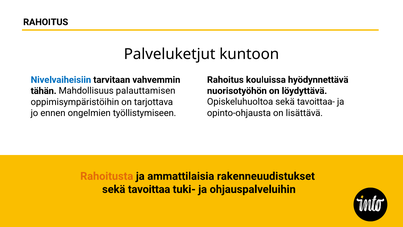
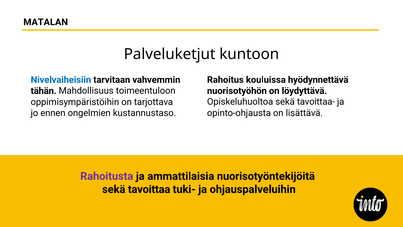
RAHOITUS: RAHOITUS -> MATALAN (46, 22)
palauttamisen: palauttamisen -> toimeentuloon (146, 91)
työllistymiseen: työllistymiseen -> kustannustaso (145, 113)
Rahoitusta colour: orange -> purple (107, 176)
rakenneuudistukset: rakenneuudistukset -> nuorisotyöntekijöitä (266, 176)
